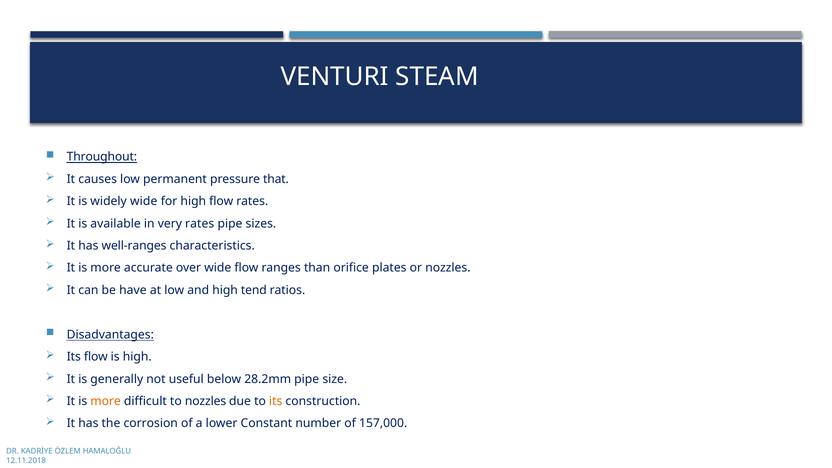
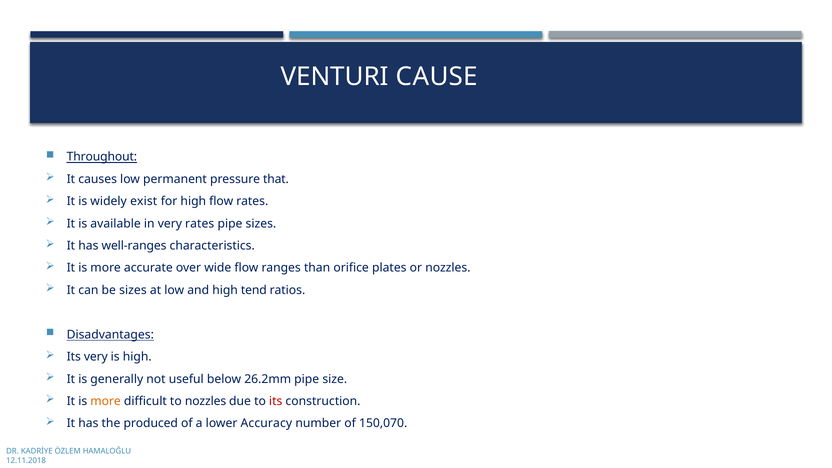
STEAM: STEAM -> CAUSE (437, 77)
widely wide: wide -> exist (144, 201)
be have: have -> sizes (133, 290)
Its flow: flow -> very (96, 357)
28.2mm: 28.2mm -> 26.2mm (268, 379)
its colour: orange -> red (276, 401)
corrosion: corrosion -> produced (151, 423)
Constant: Constant -> Accuracy (266, 423)
157,000: 157,000 -> 150,070 (383, 423)
